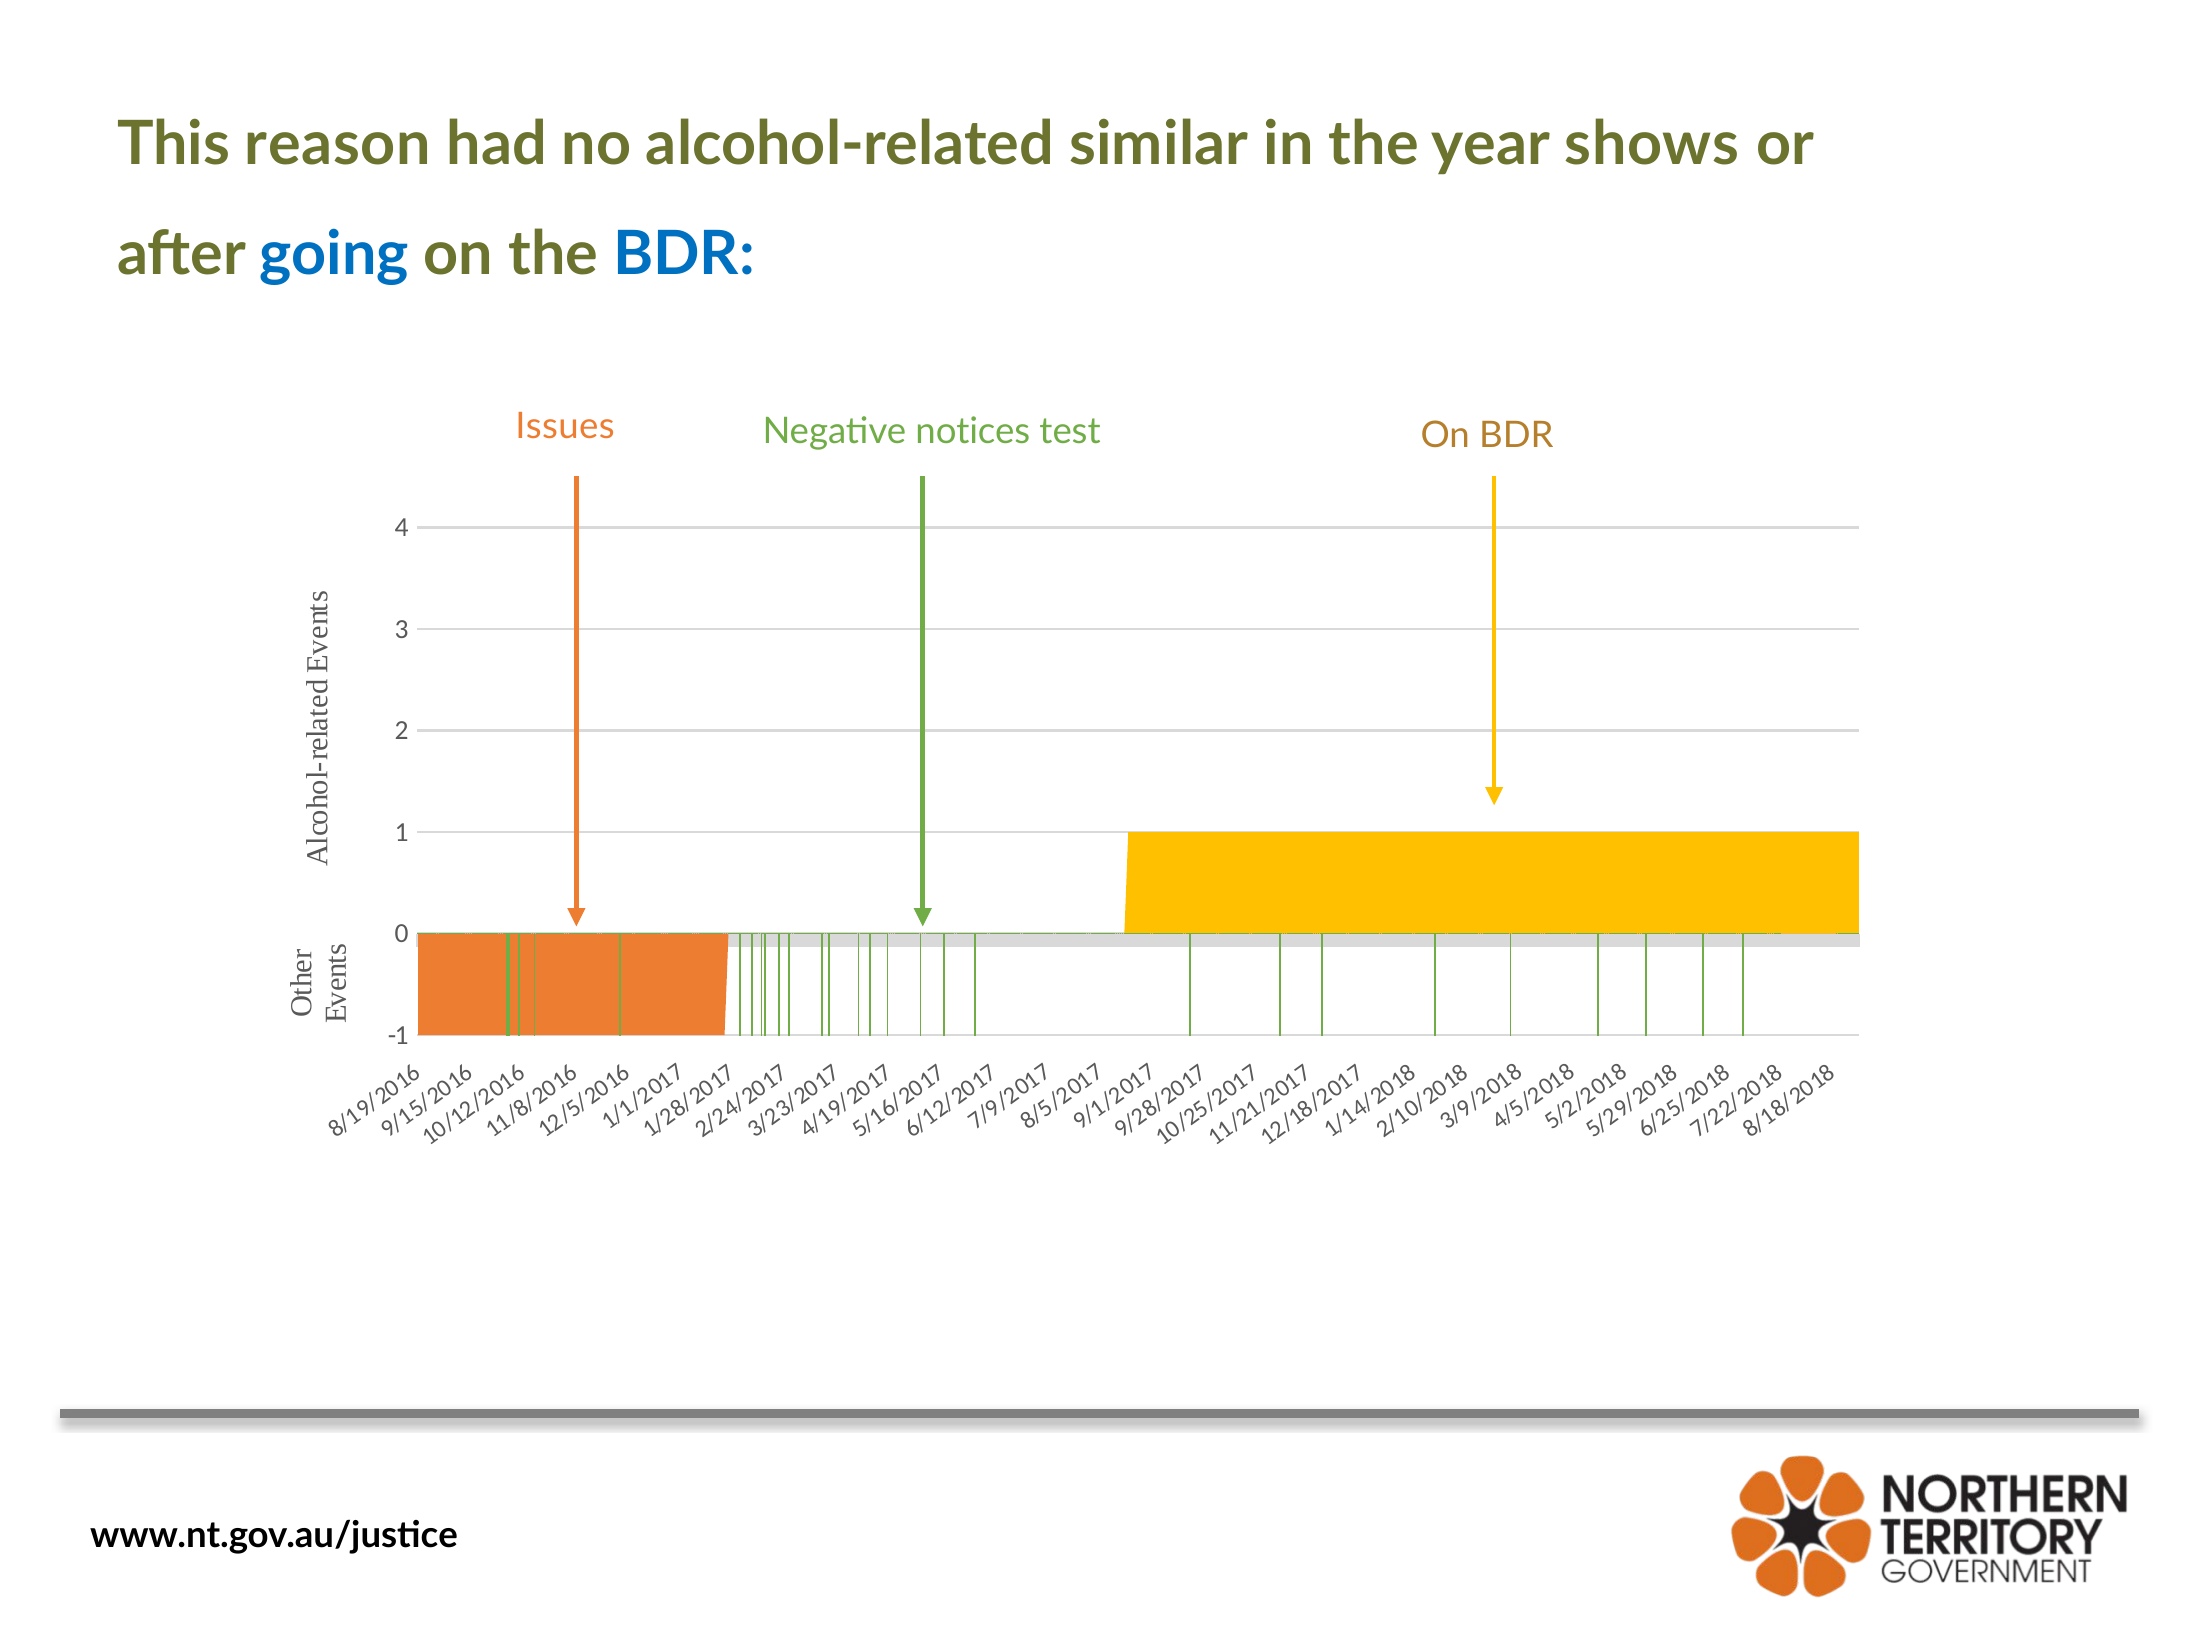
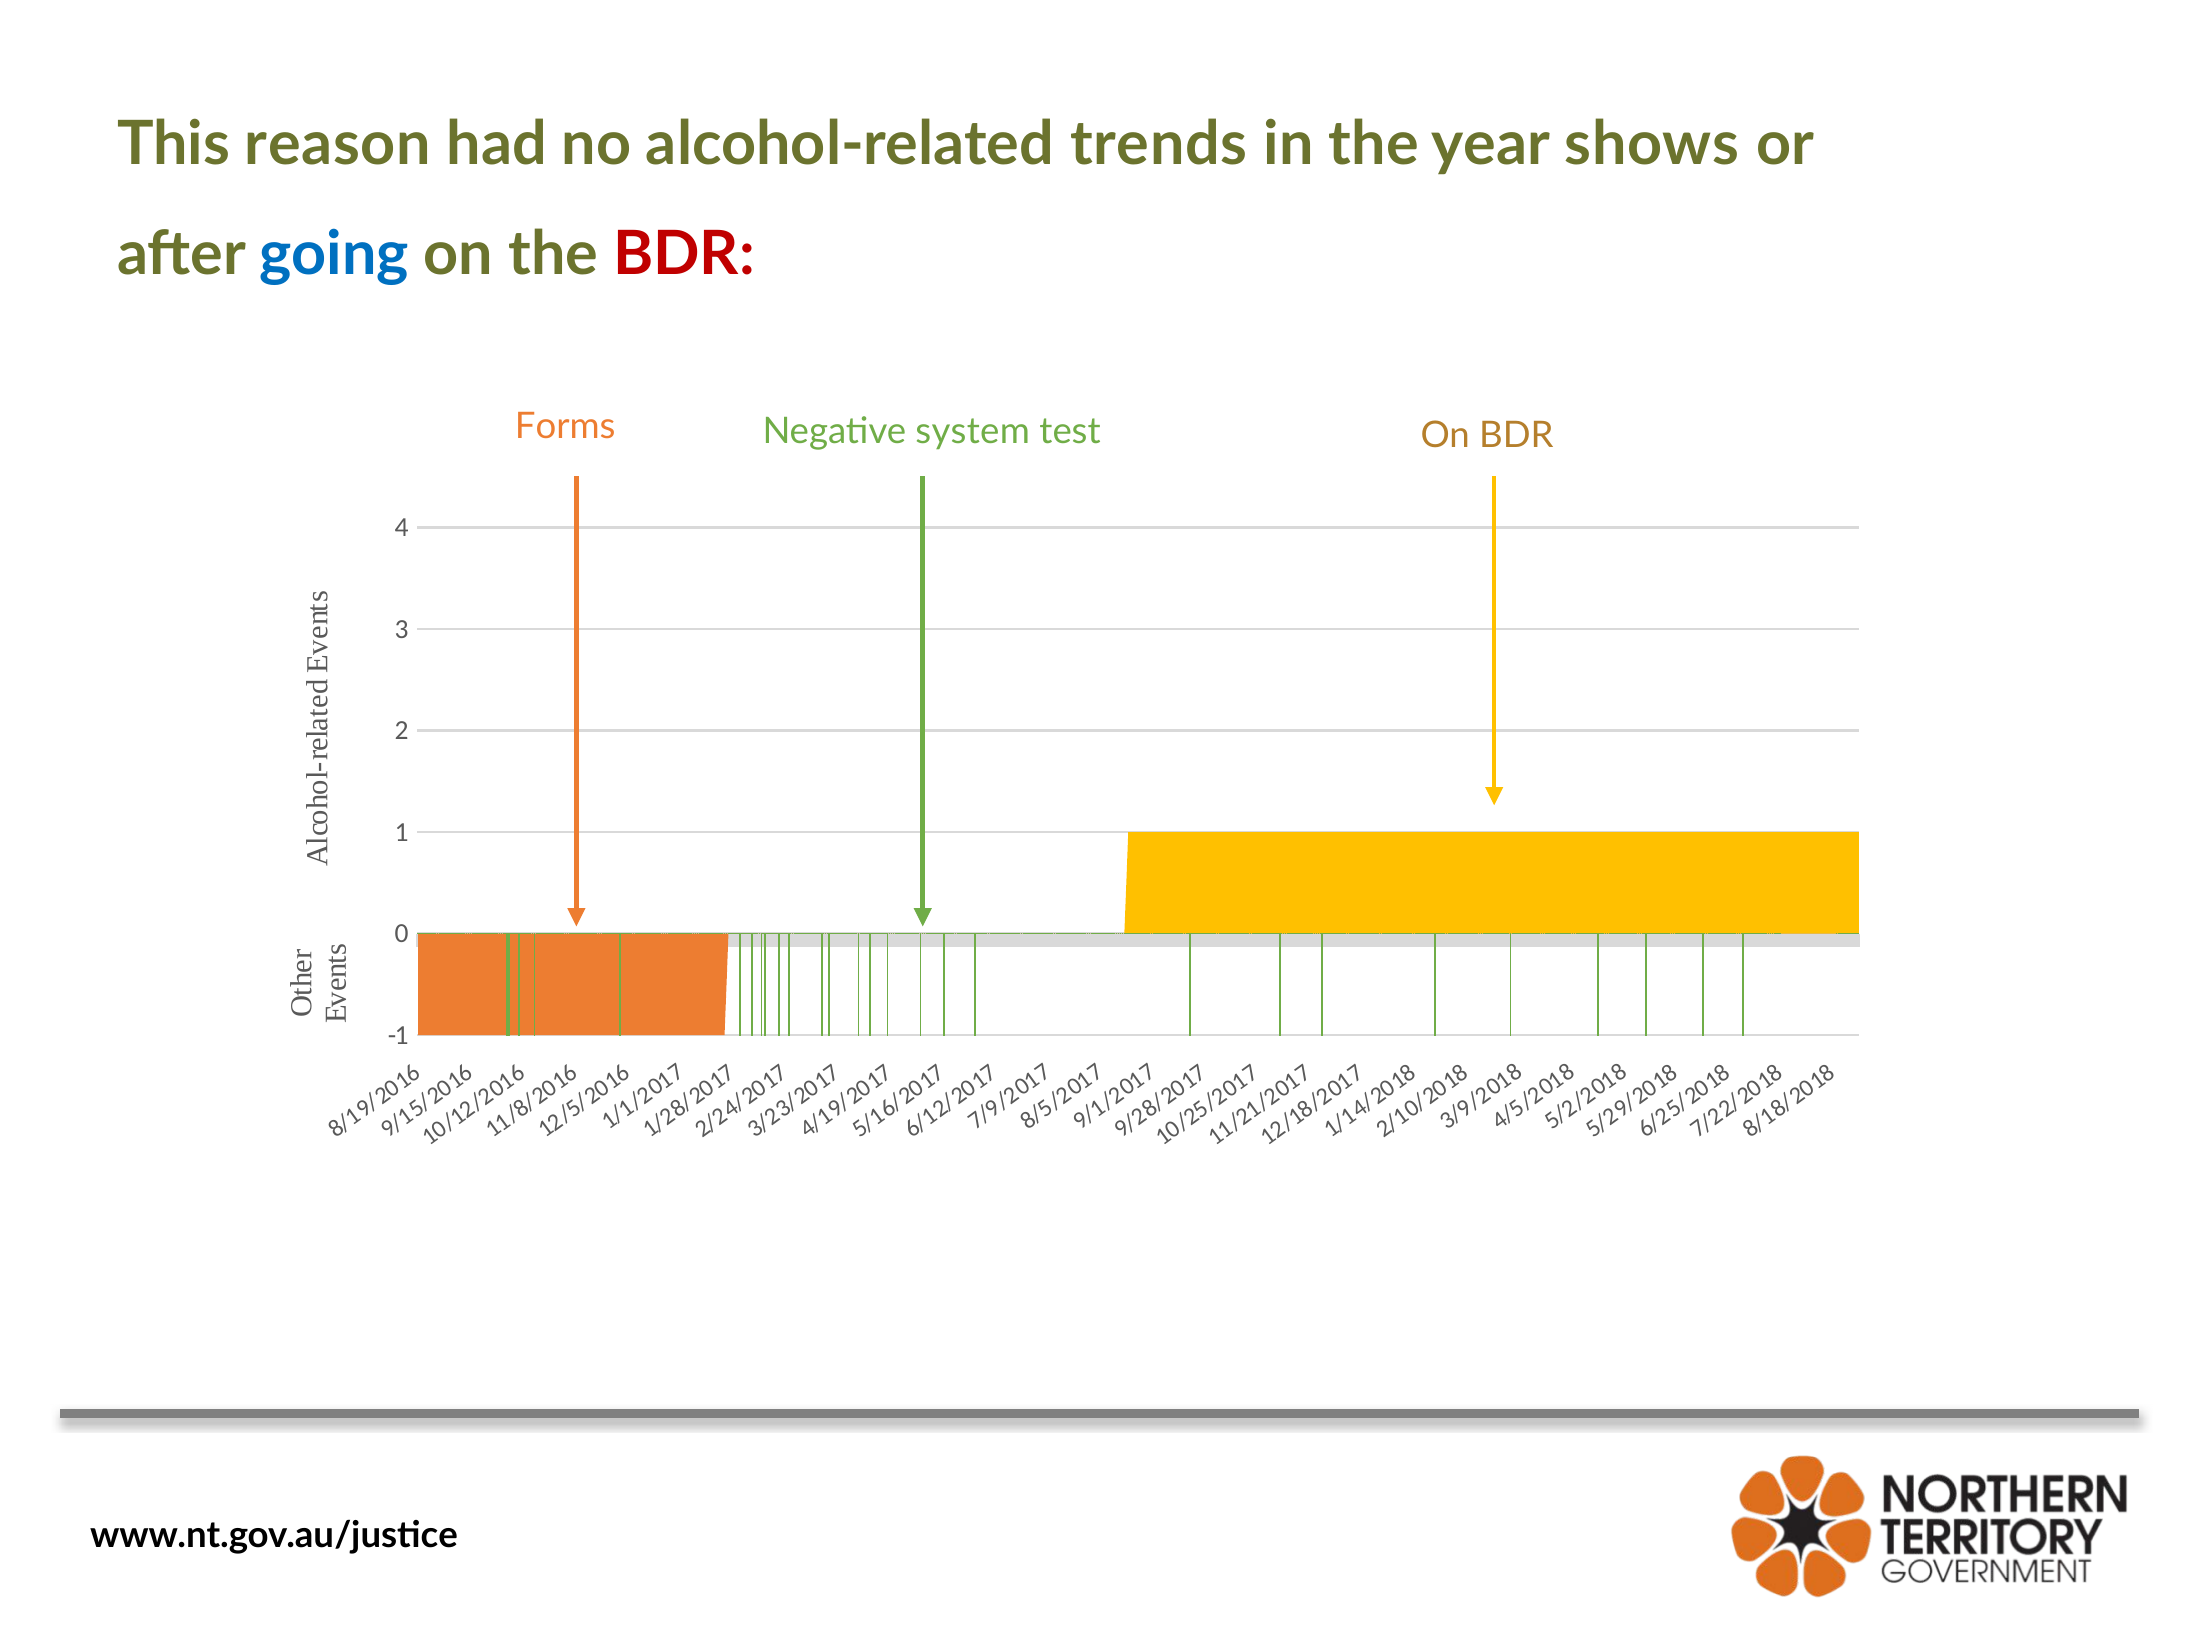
similar: similar -> trends (1159, 144)
BDR colour: blue -> red (684, 254)
Issues: Issues -> Forms (565, 427)
notices: notices -> system (973, 431)
